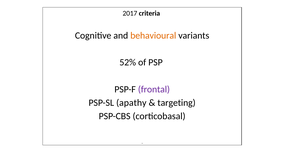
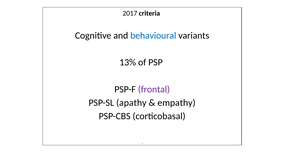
behavioural colour: orange -> blue (153, 35)
52%: 52% -> 13% (128, 62)
targeting: targeting -> empathy (176, 103)
